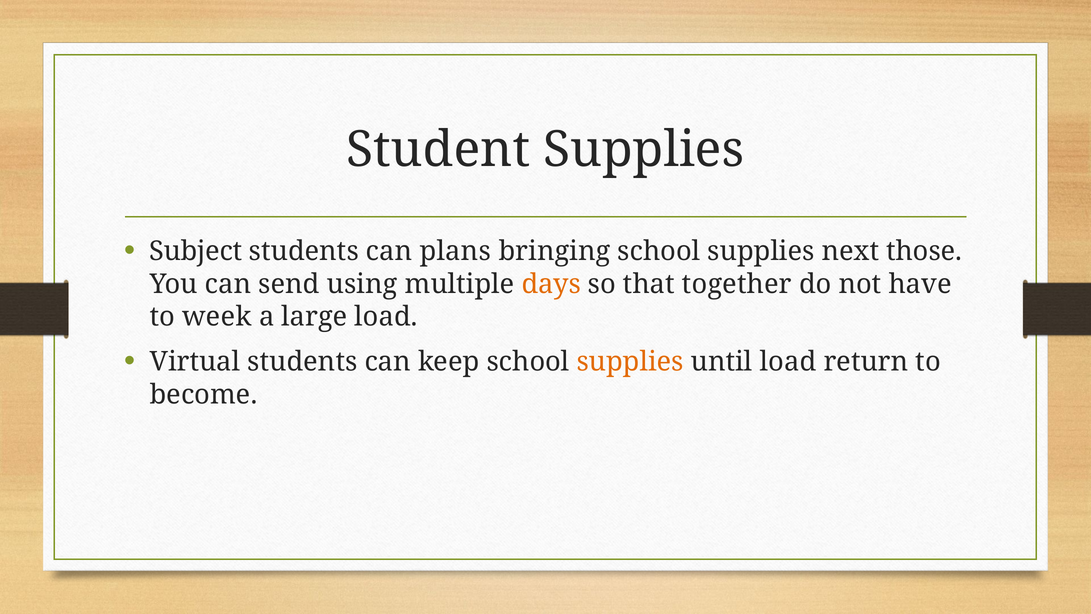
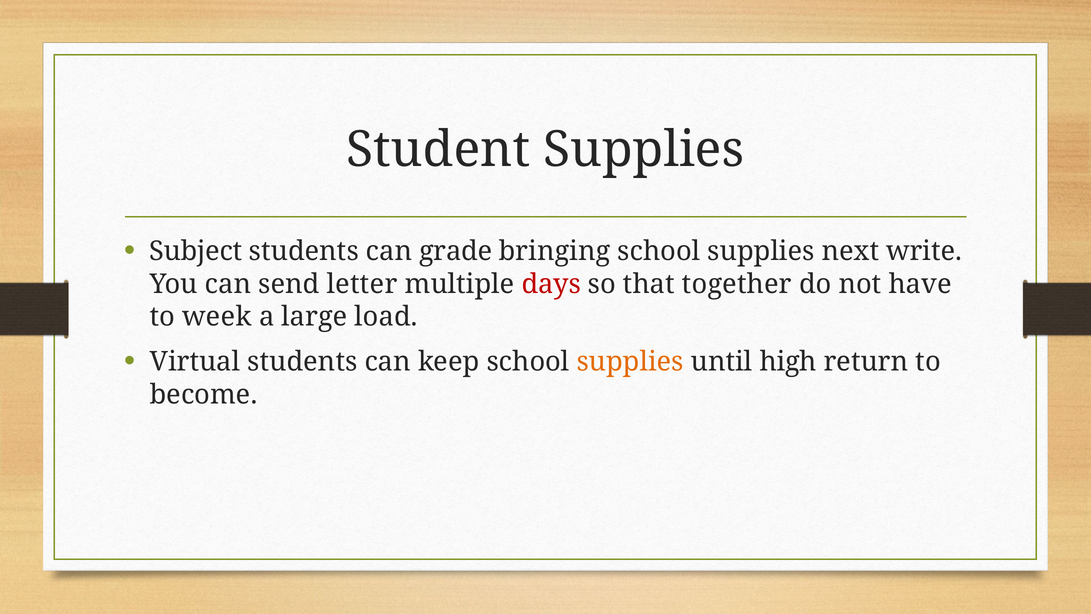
plans: plans -> grade (456, 251)
those: those -> write (924, 251)
using: using -> letter (362, 284)
days colour: orange -> red (551, 284)
until load: load -> high (788, 362)
